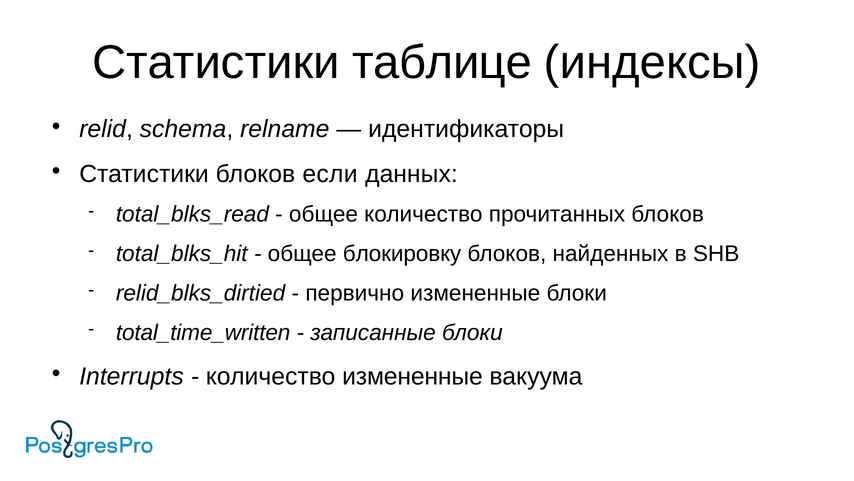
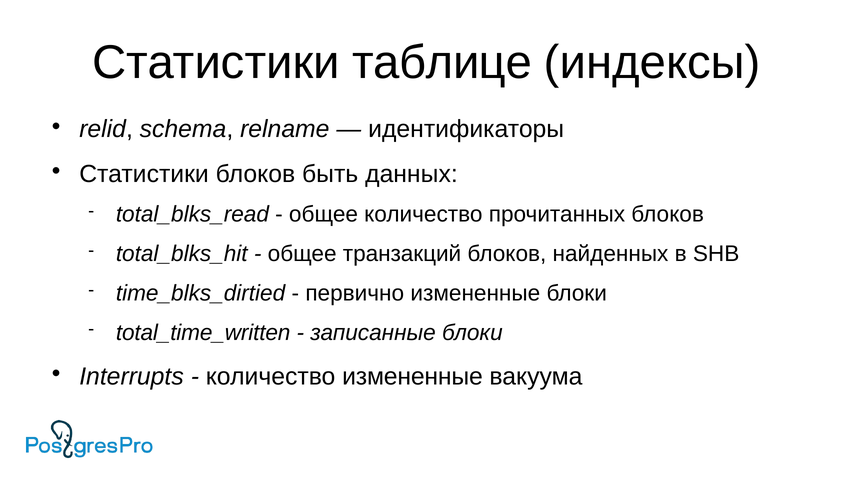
если: если -> быть (330, 174)
блокировку: блокировку -> транзакций (402, 254)
relid_blks_dirtied: relid_blks_dirtied -> time_blks_dirtied (201, 293)
